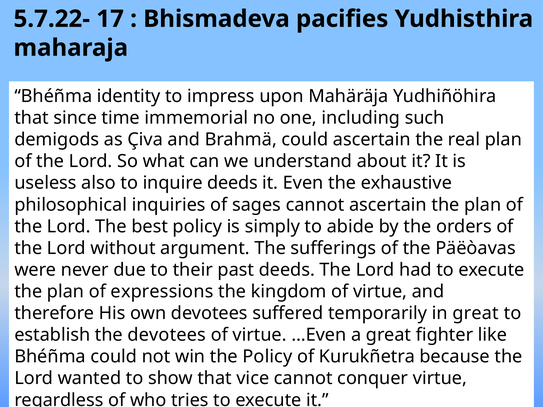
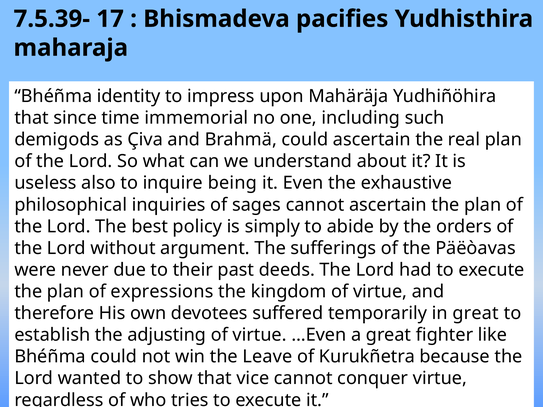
5.7.22-: 5.7.22- -> 7.5.39- (52, 19)
inquire deeds: deeds -> being (232, 183)
the devotees: devotees -> adjusting (167, 335)
the Policy: Policy -> Leave (267, 357)
